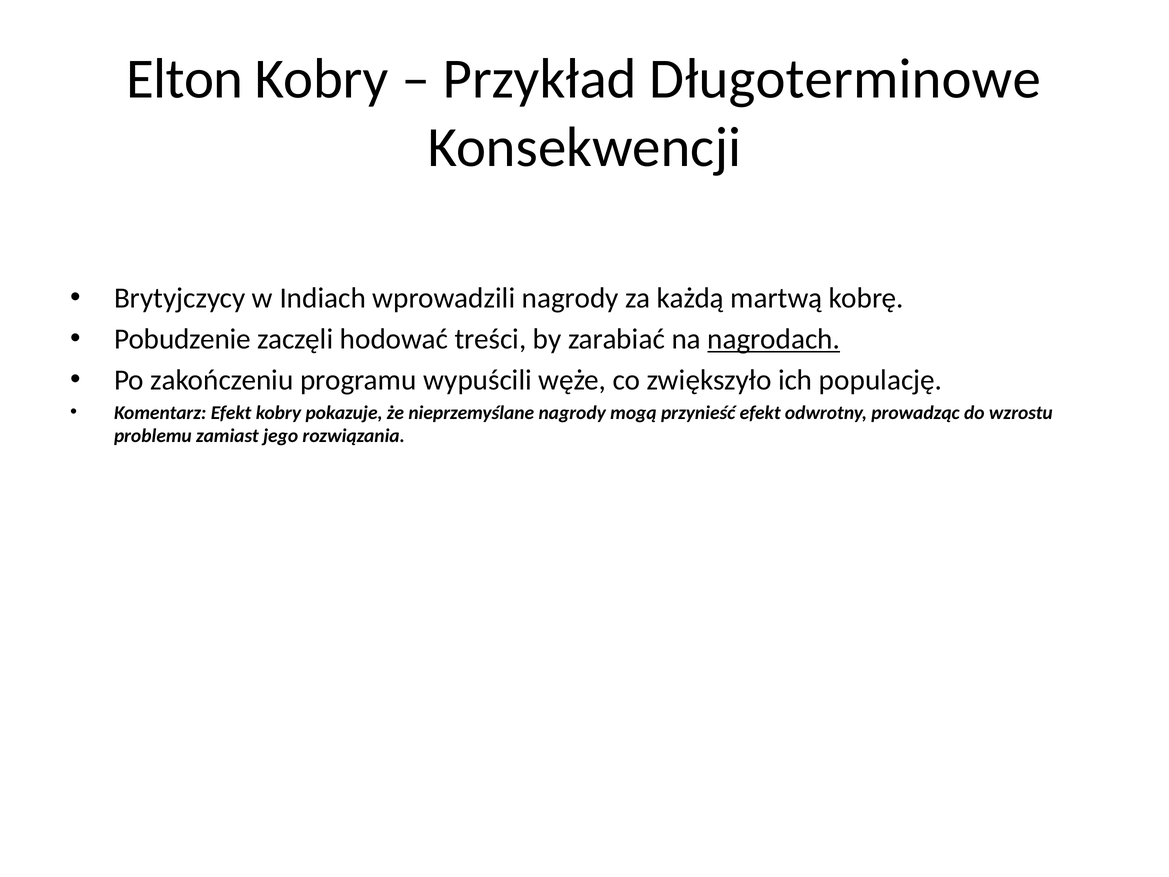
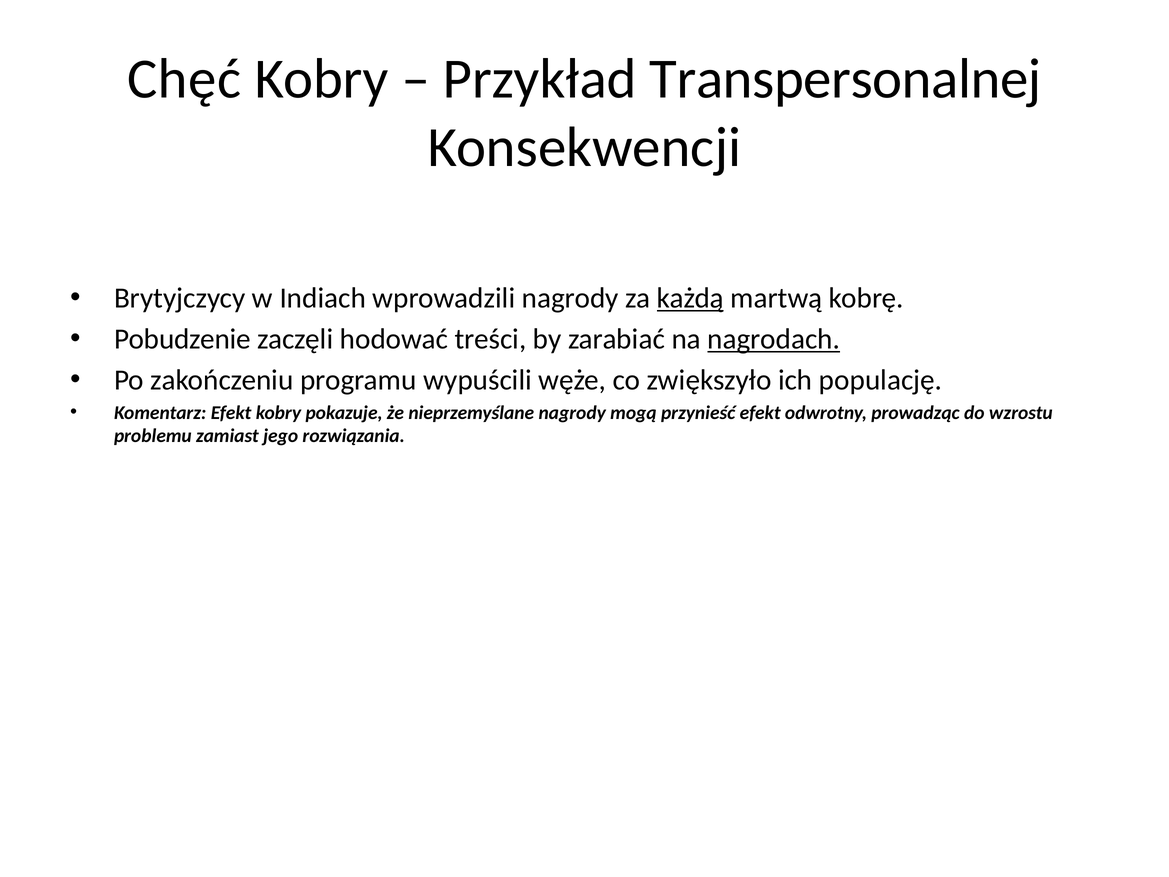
Elton: Elton -> Chęć (184, 79)
Długoterminowe: Długoterminowe -> Transpersonalnej (845, 79)
każdą underline: none -> present (690, 298)
